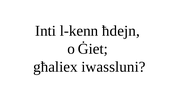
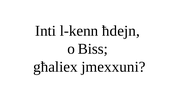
Ġiet: Ġiet -> Biss (93, 49)
iwassluni: iwassluni -> jmexxuni (113, 67)
